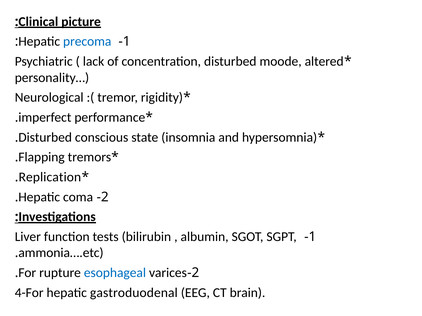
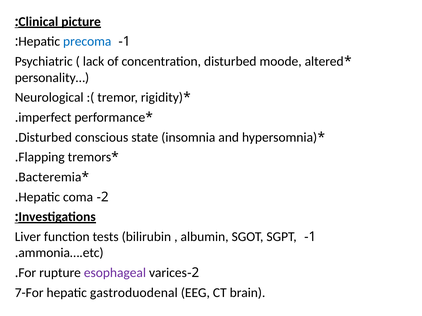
Replication: Replication -> Bacteremia (50, 177)
esophageal colour: blue -> purple (115, 273)
4-For: 4-For -> 7-For (29, 293)
